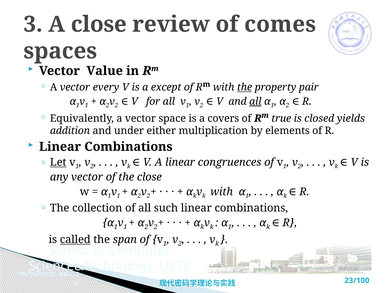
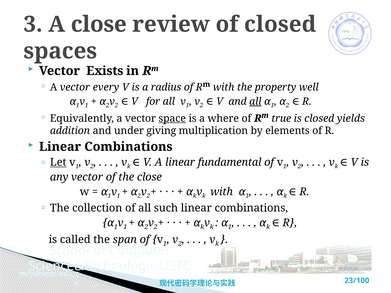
of comes: comes -> closed (280, 24)
Value: Value -> Exists (105, 71)
except: except -> radius (166, 87)
the underline: present -> none (245, 87)
pair: pair -> well (309, 87)
space underline: none -> present (172, 118)
covers: covers -> where (223, 118)
either: either -> giving (161, 131)
congruences: congruences -> fundamental (230, 162)
called underline: present -> none (75, 240)
